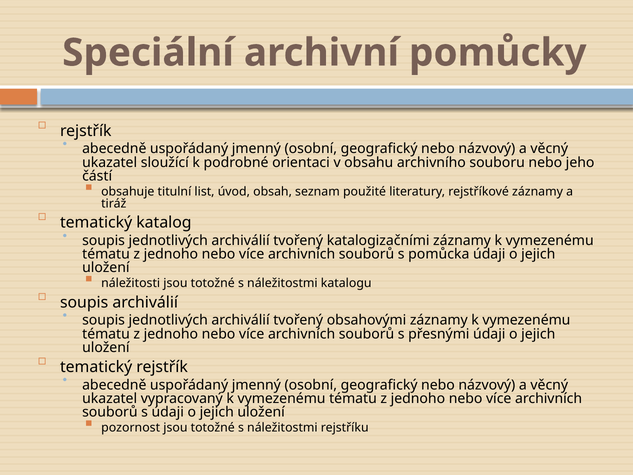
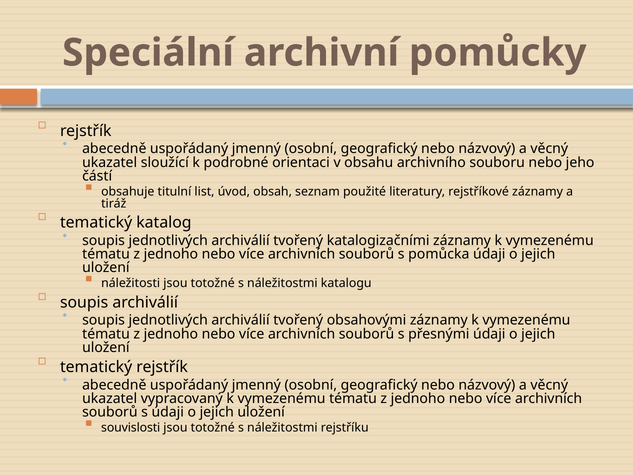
pozornost: pozornost -> souvislosti (131, 428)
